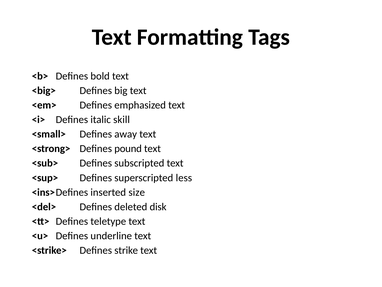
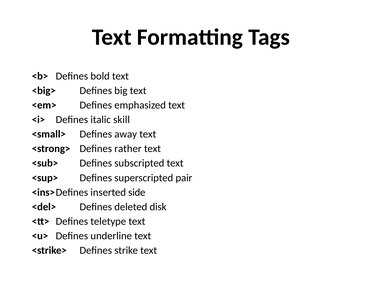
pound: pound -> rather (128, 148)
less: less -> pair (184, 177)
size: size -> side (137, 192)
